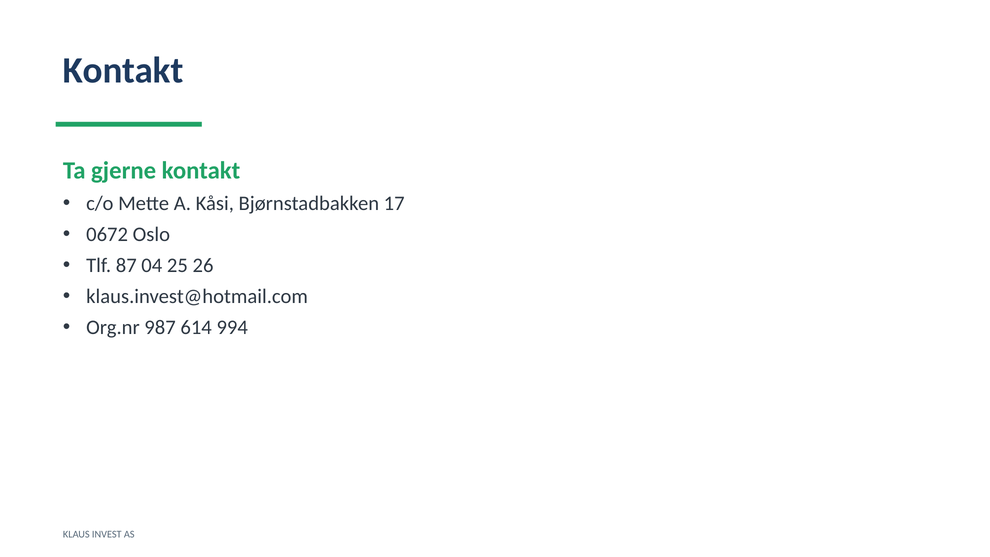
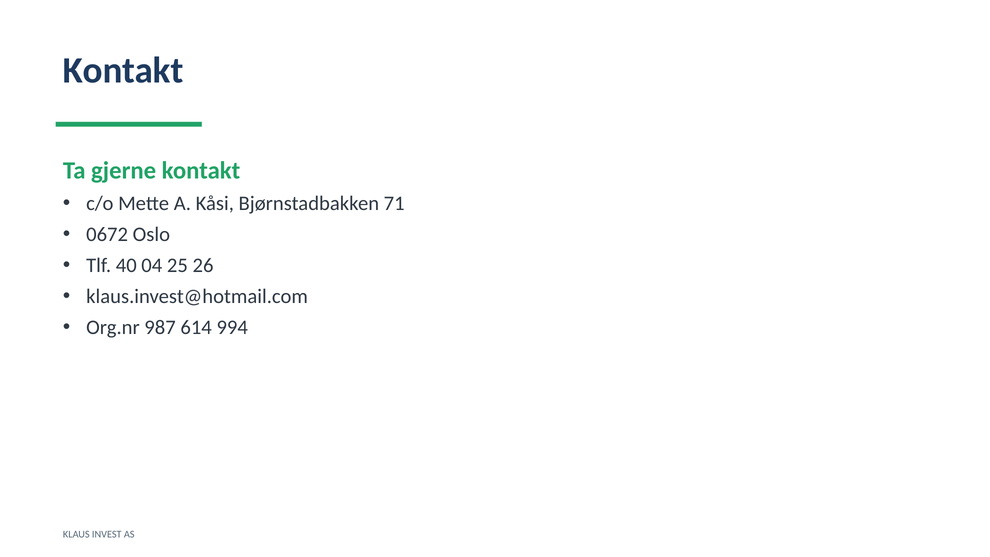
17: 17 -> 71 (394, 204)
87: 87 -> 40 (126, 265)
